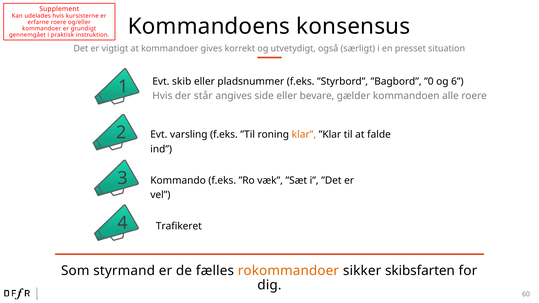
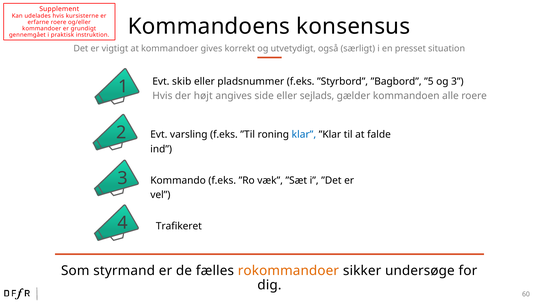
”0: ”0 -> ”5 (429, 81)
og 6: 6 -> 3 (457, 81)
står: står -> højt (203, 96)
bevare: bevare -> sejlads (317, 96)
klar colour: orange -> blue (304, 135)
skibsfarten: skibsfarten -> undersøge (420, 271)
